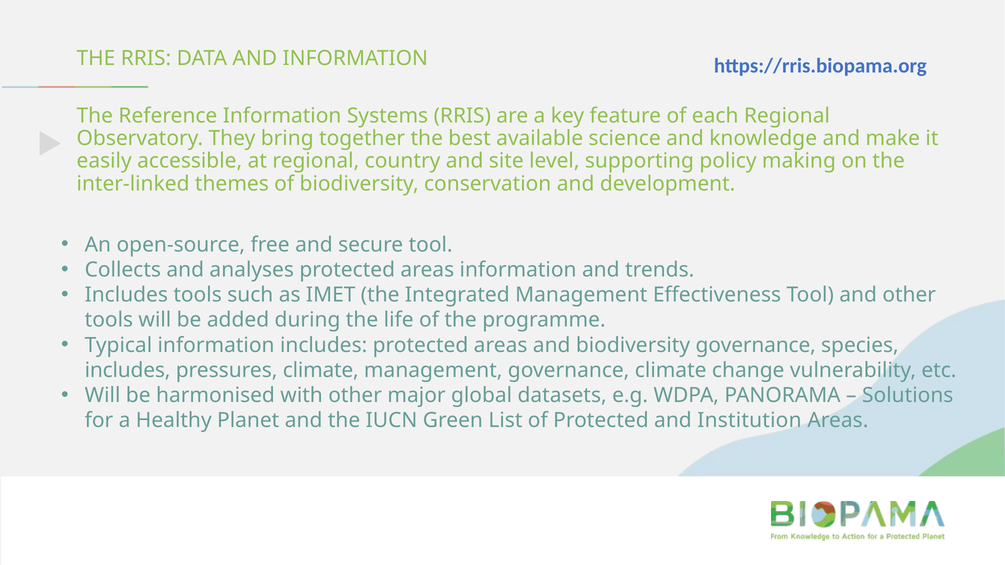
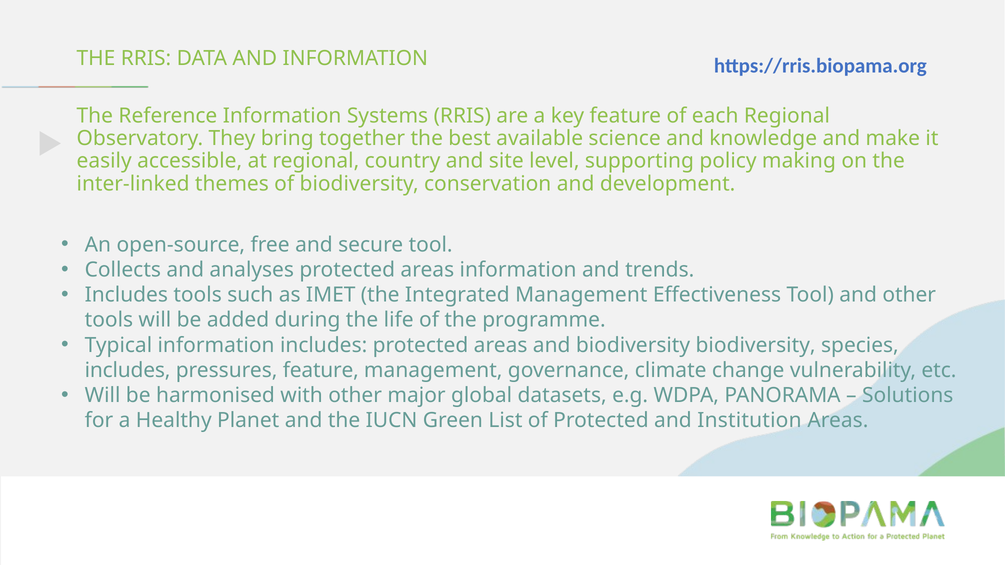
biodiversity governance: governance -> biodiversity (756, 345)
pressures climate: climate -> feature (321, 370)
